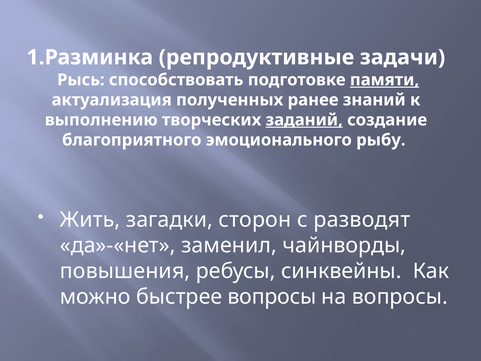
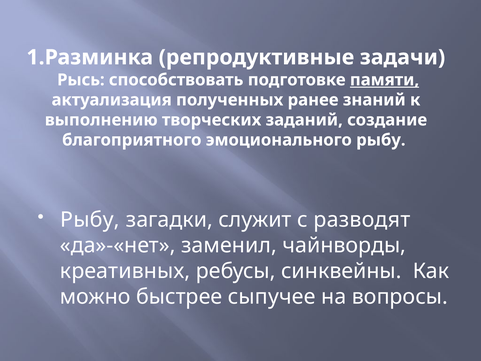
заданий underline: present -> none (304, 120)
Жить: Жить -> Рыбу (90, 220)
сторон: сторон -> служит (255, 220)
повышения: повышения -> креативных (125, 271)
быстрее вопросы: вопросы -> сыпучее (272, 297)
